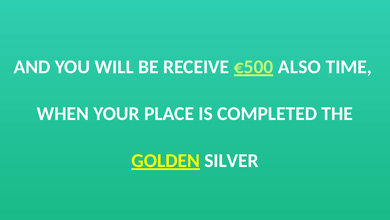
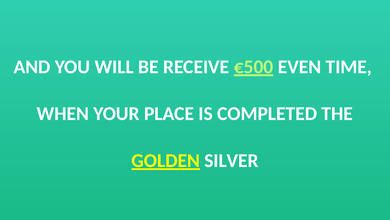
ALSO: ALSO -> EVEN (299, 67)
